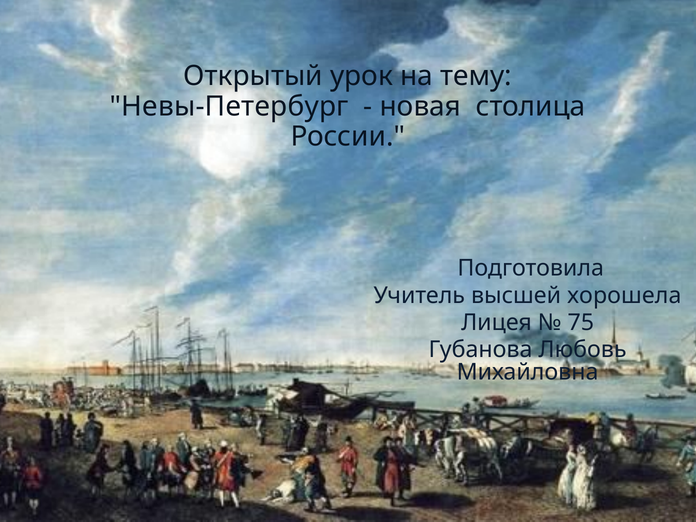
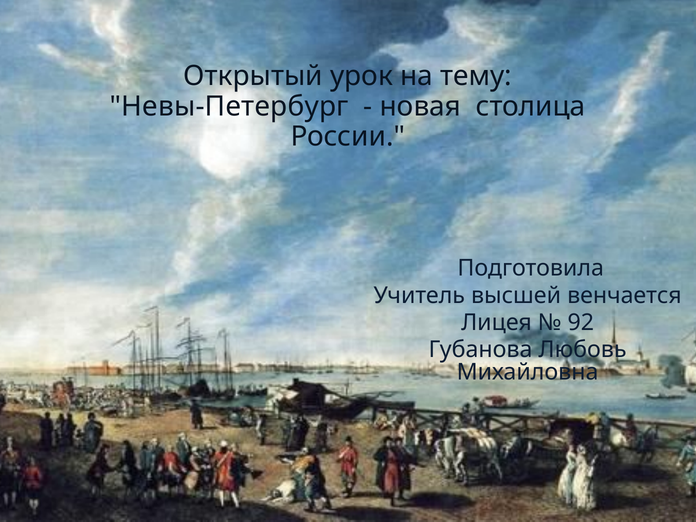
хорошела: хорошела -> венчается (624, 295)
75: 75 -> 92 (581, 323)
